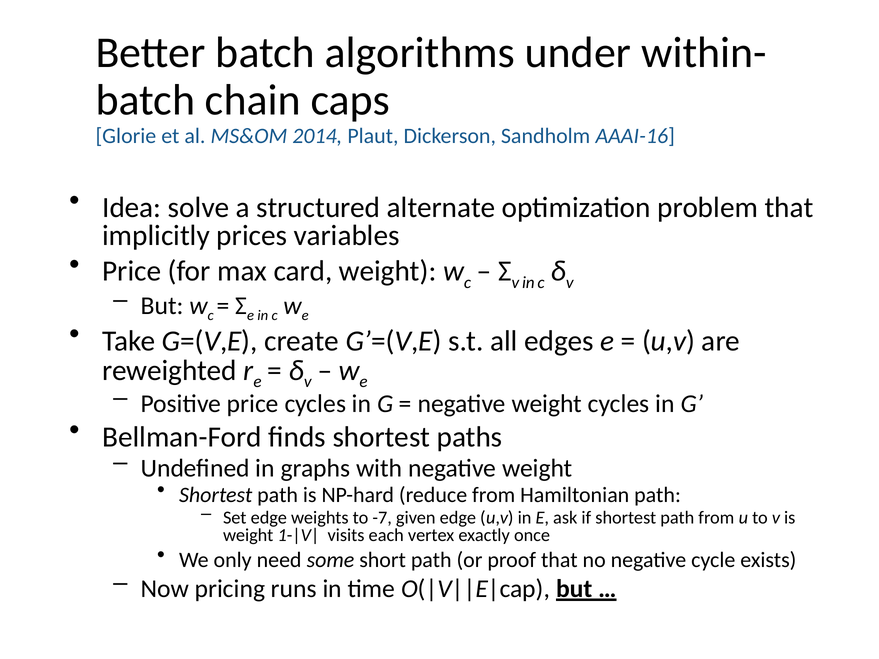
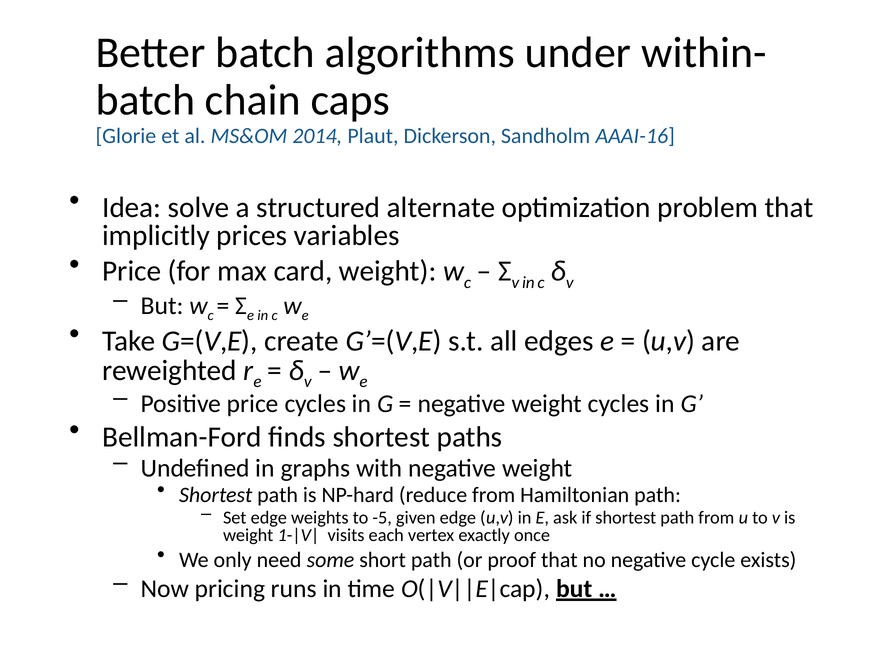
-7: -7 -> -5 (382, 518)
